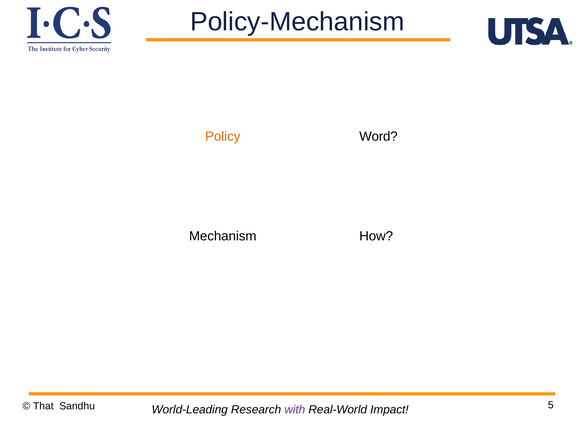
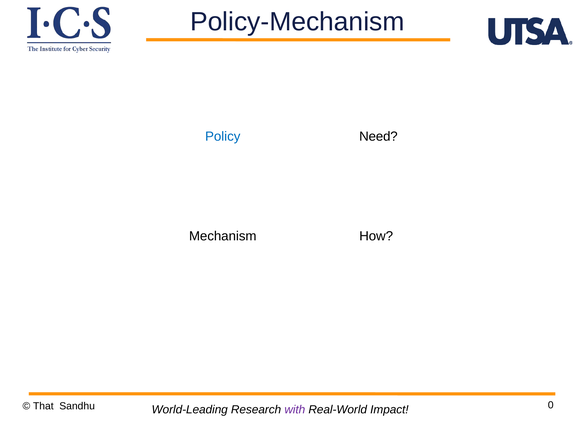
Word: Word -> Need (378, 136)
Policy colour: orange -> blue (223, 136)
5: 5 -> 0 (551, 405)
